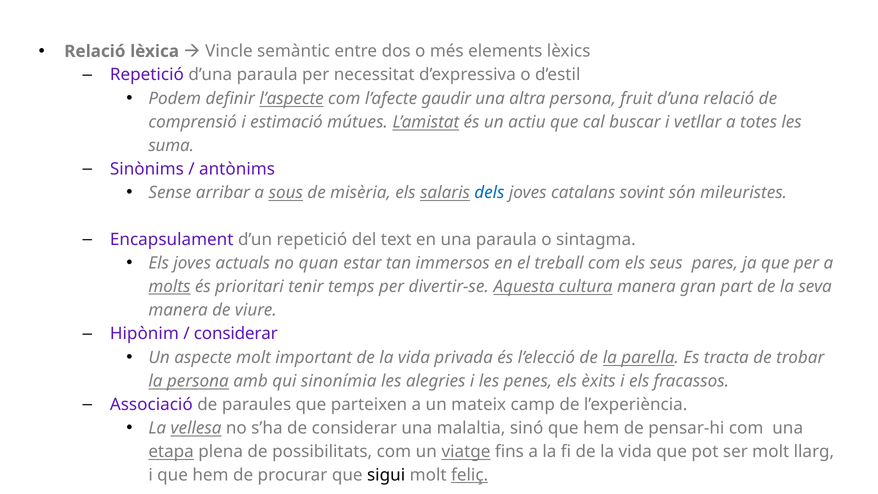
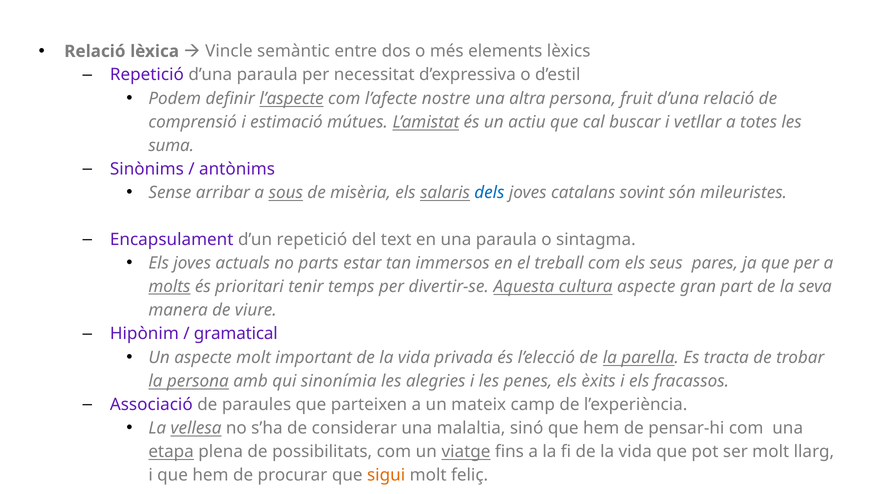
gaudir: gaudir -> nostre (446, 98)
quan: quan -> parts (319, 263)
cultura manera: manera -> aspecte (646, 287)
considerar: considerar -> gramatical (236, 334)
sigui colour: black -> orange (386, 475)
feliç underline: present -> none (470, 475)
